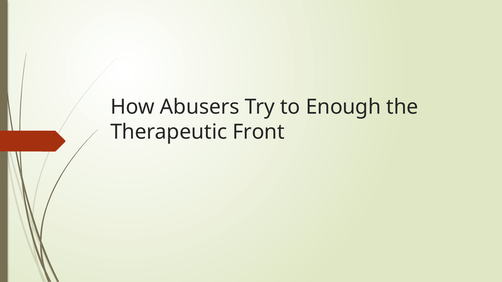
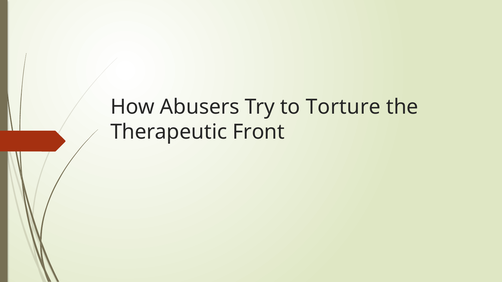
Enough: Enough -> Torture (343, 107)
